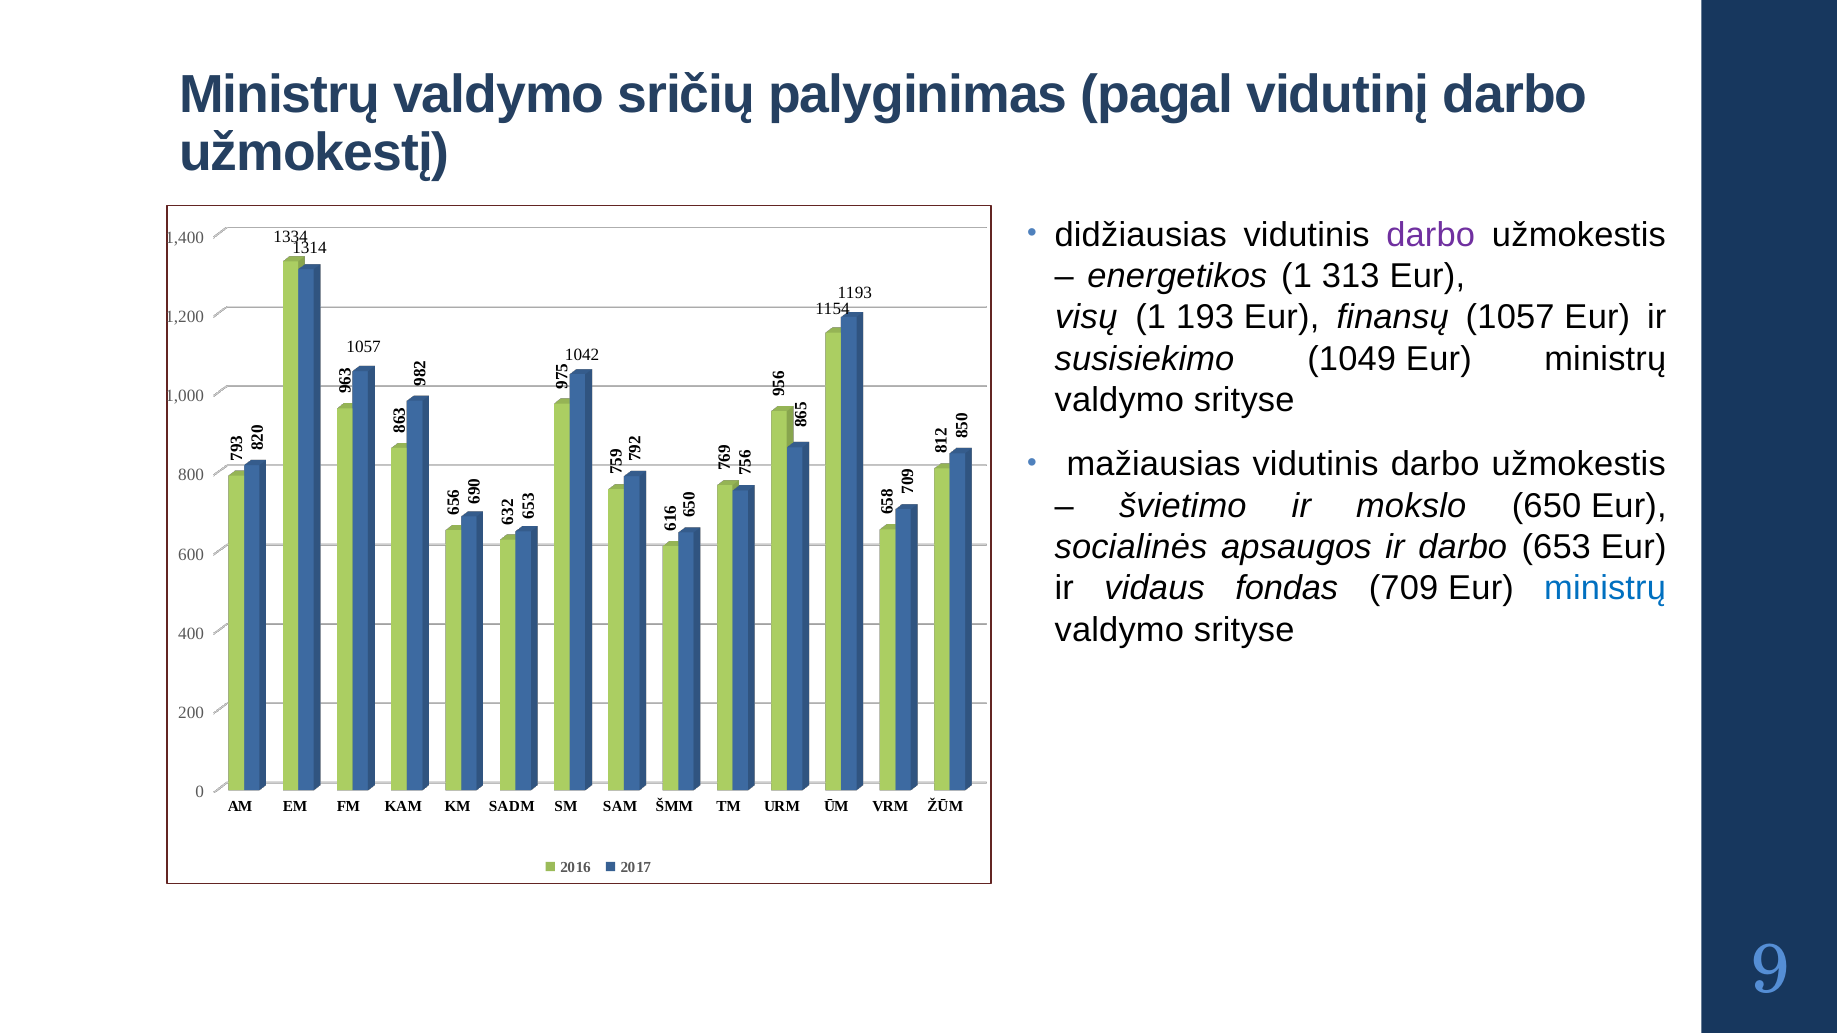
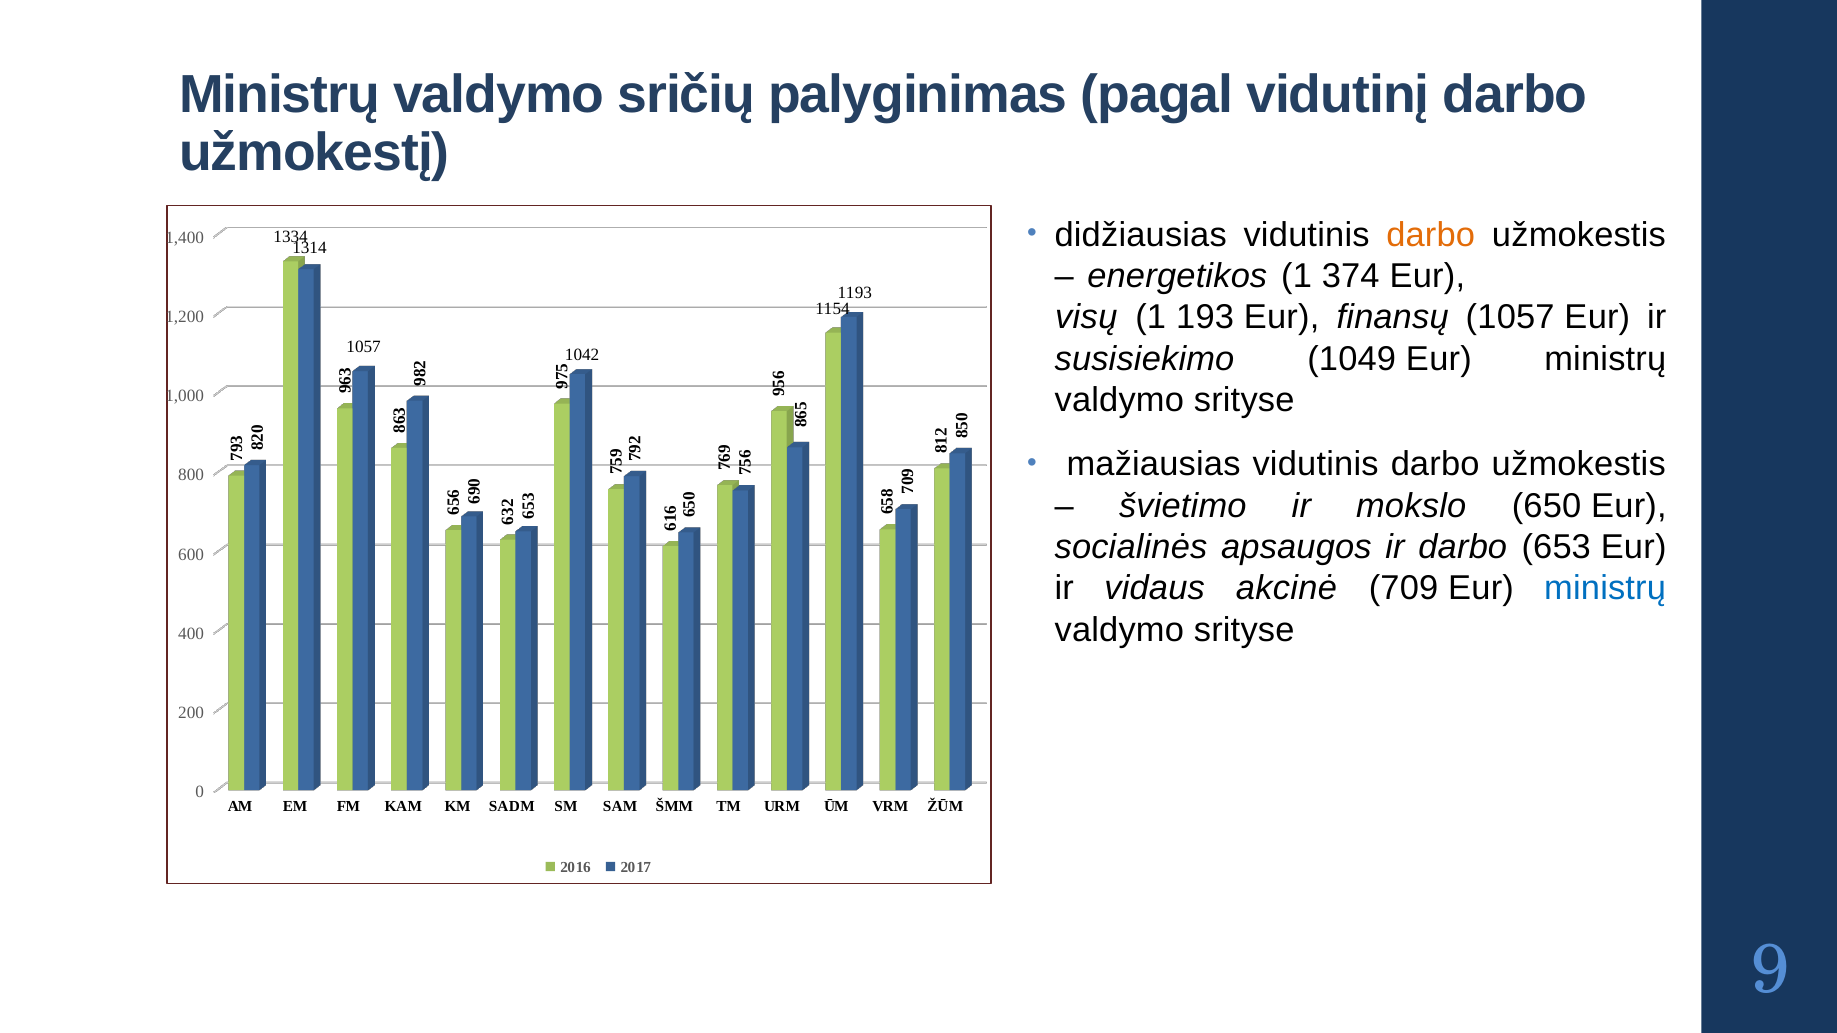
darbo colour: purple -> orange (1431, 235)
313: 313 -> 374 (1351, 276)
fondas: fondas -> akcinė (1286, 588)
